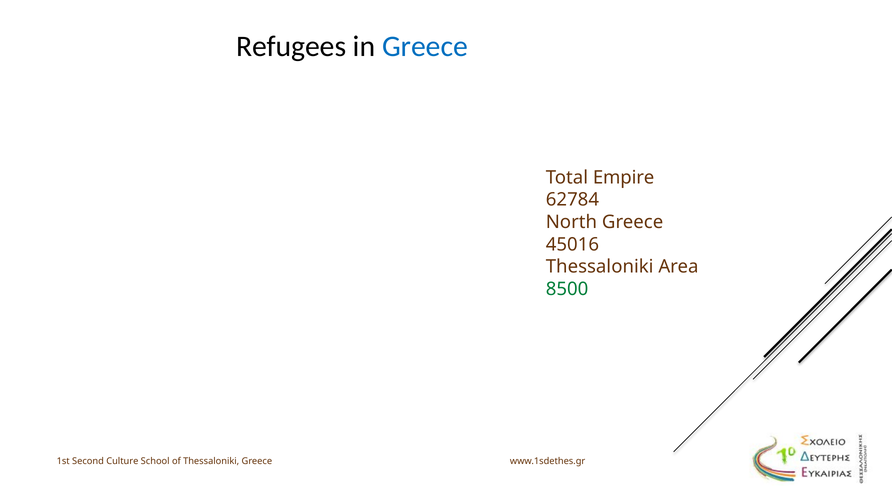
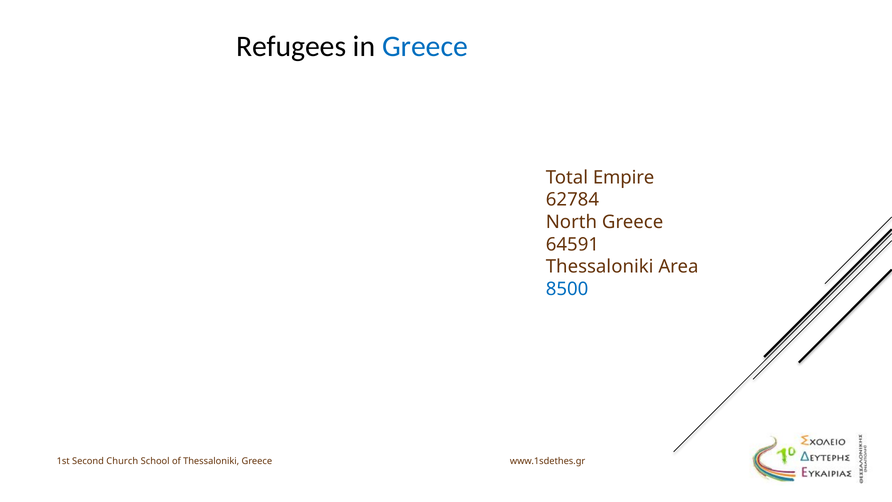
45016: 45016 -> 64591 (572, 244)
8500 colour: green -> blue (567, 289)
Culture: Culture -> Church (122, 461)
